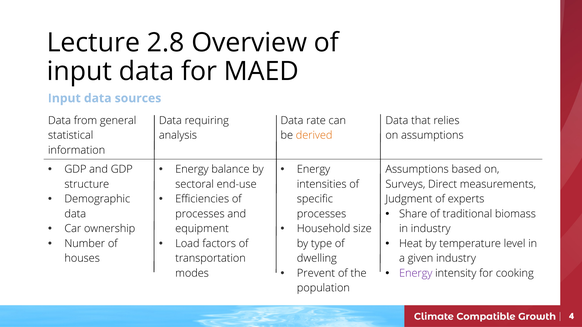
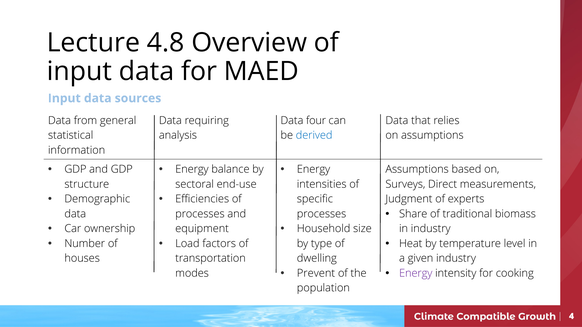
2.8: 2.8 -> 4.8 (166, 43)
rate: rate -> four (316, 121)
derived colour: orange -> blue (314, 135)
